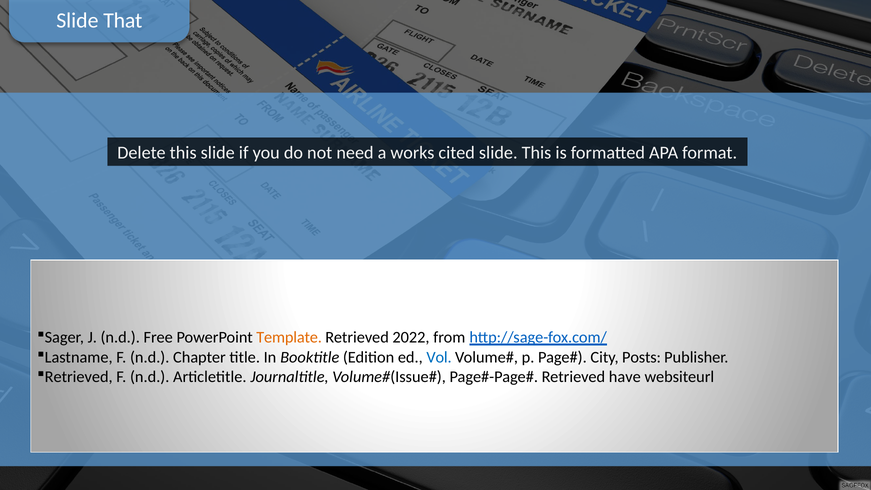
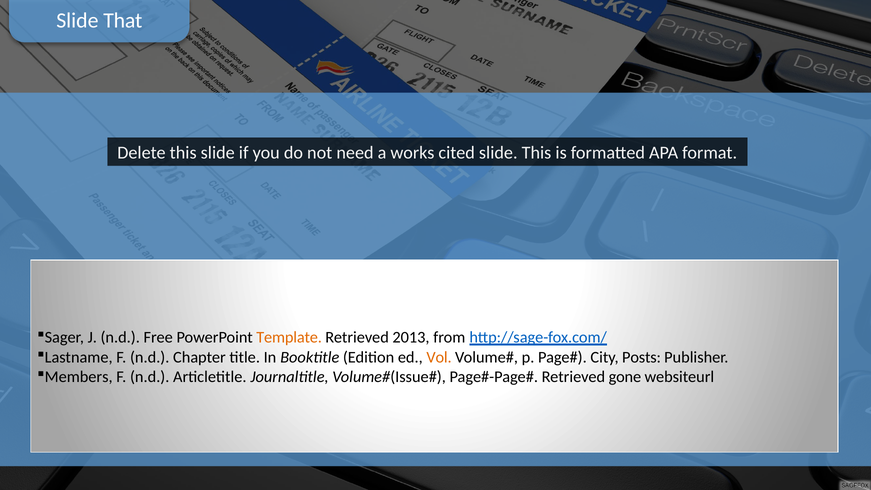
2022: 2022 -> 2013 (411, 337)
Vol colour: blue -> orange (439, 357)
Retrieved: Retrieved -> Members (79, 377)
have: have -> gone (625, 377)
